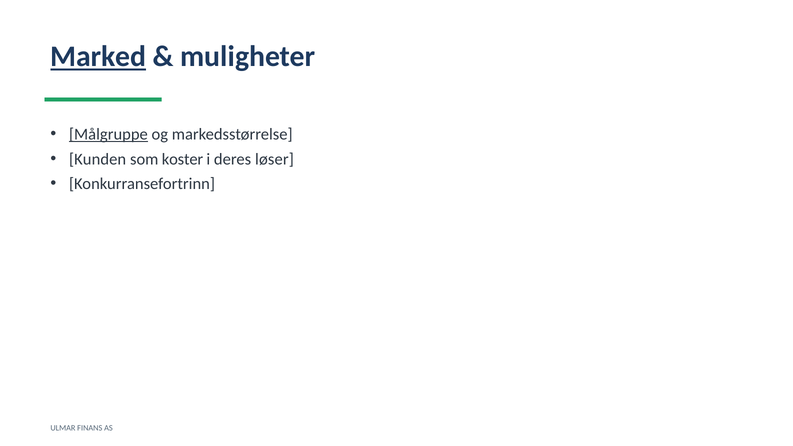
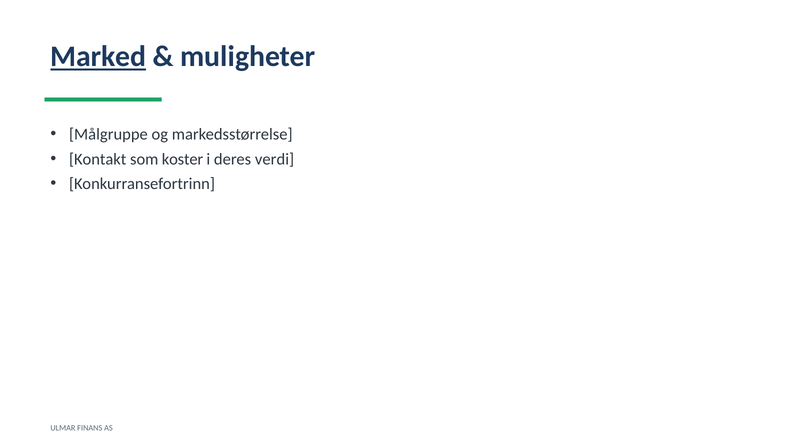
Målgruppe underline: present -> none (108, 134)
Kunden: Kunden -> Kontakt (98, 159)
løser: løser -> verdi (275, 159)
